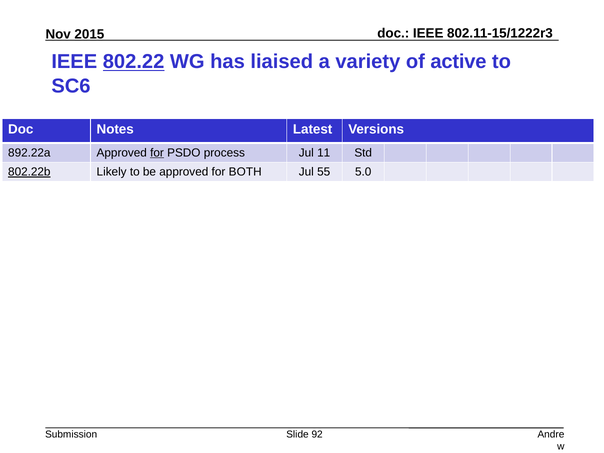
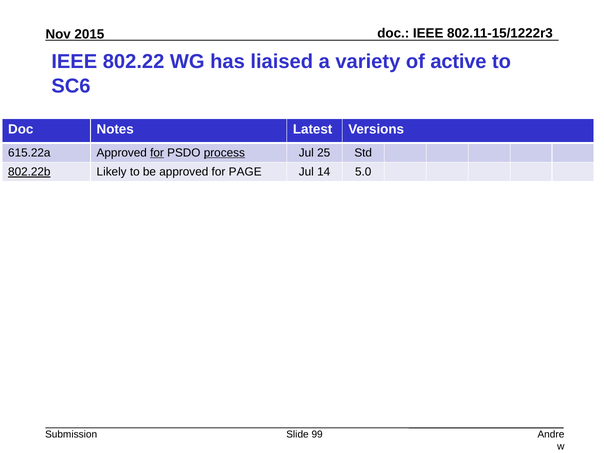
802.22 underline: present -> none (134, 62)
892.22a: 892.22a -> 615.22a (29, 153)
process underline: none -> present (224, 153)
11: 11 -> 25 (324, 153)
BOTH: BOTH -> PAGE (245, 172)
55: 55 -> 14 (324, 172)
92: 92 -> 99 (317, 434)
